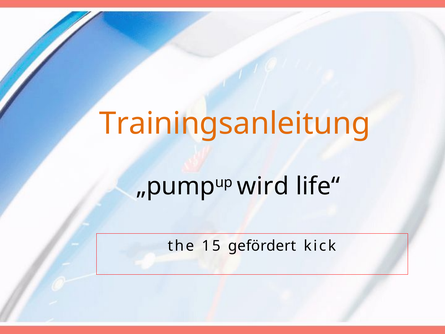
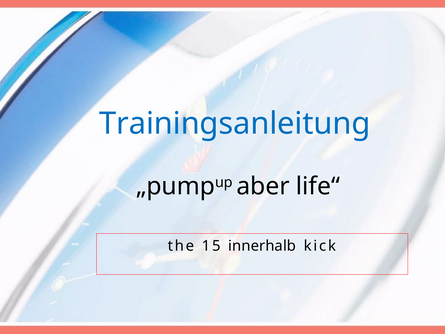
Trainingsanleitung colour: orange -> blue (235, 124)
wird: wird -> aber (263, 186)
gefördert: gefördert -> innerhalb (262, 246)
